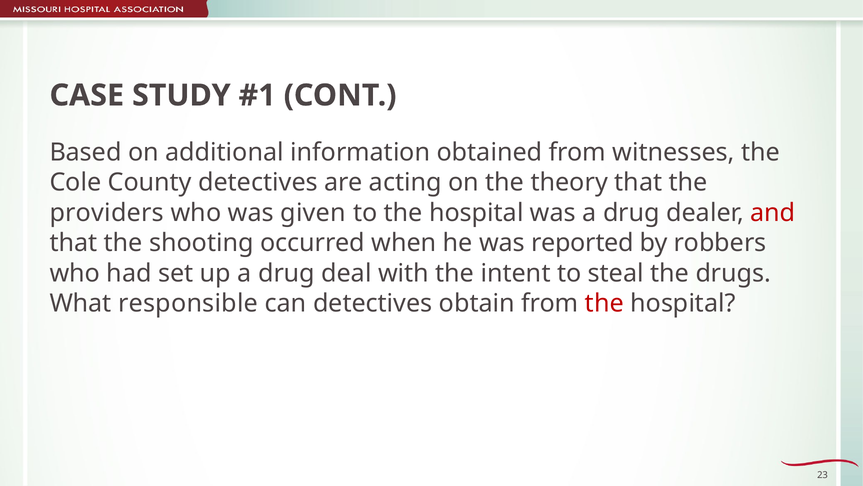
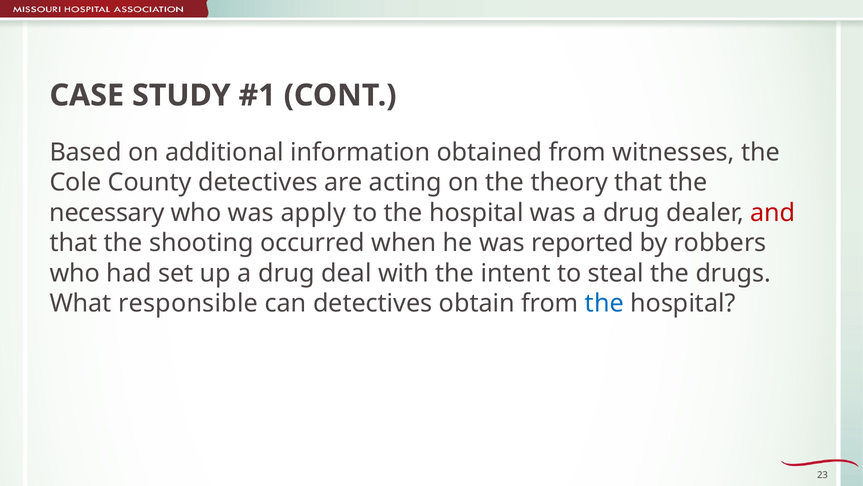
providers: providers -> necessary (107, 213)
given: given -> apply (313, 213)
the colour: red -> blue (604, 303)
